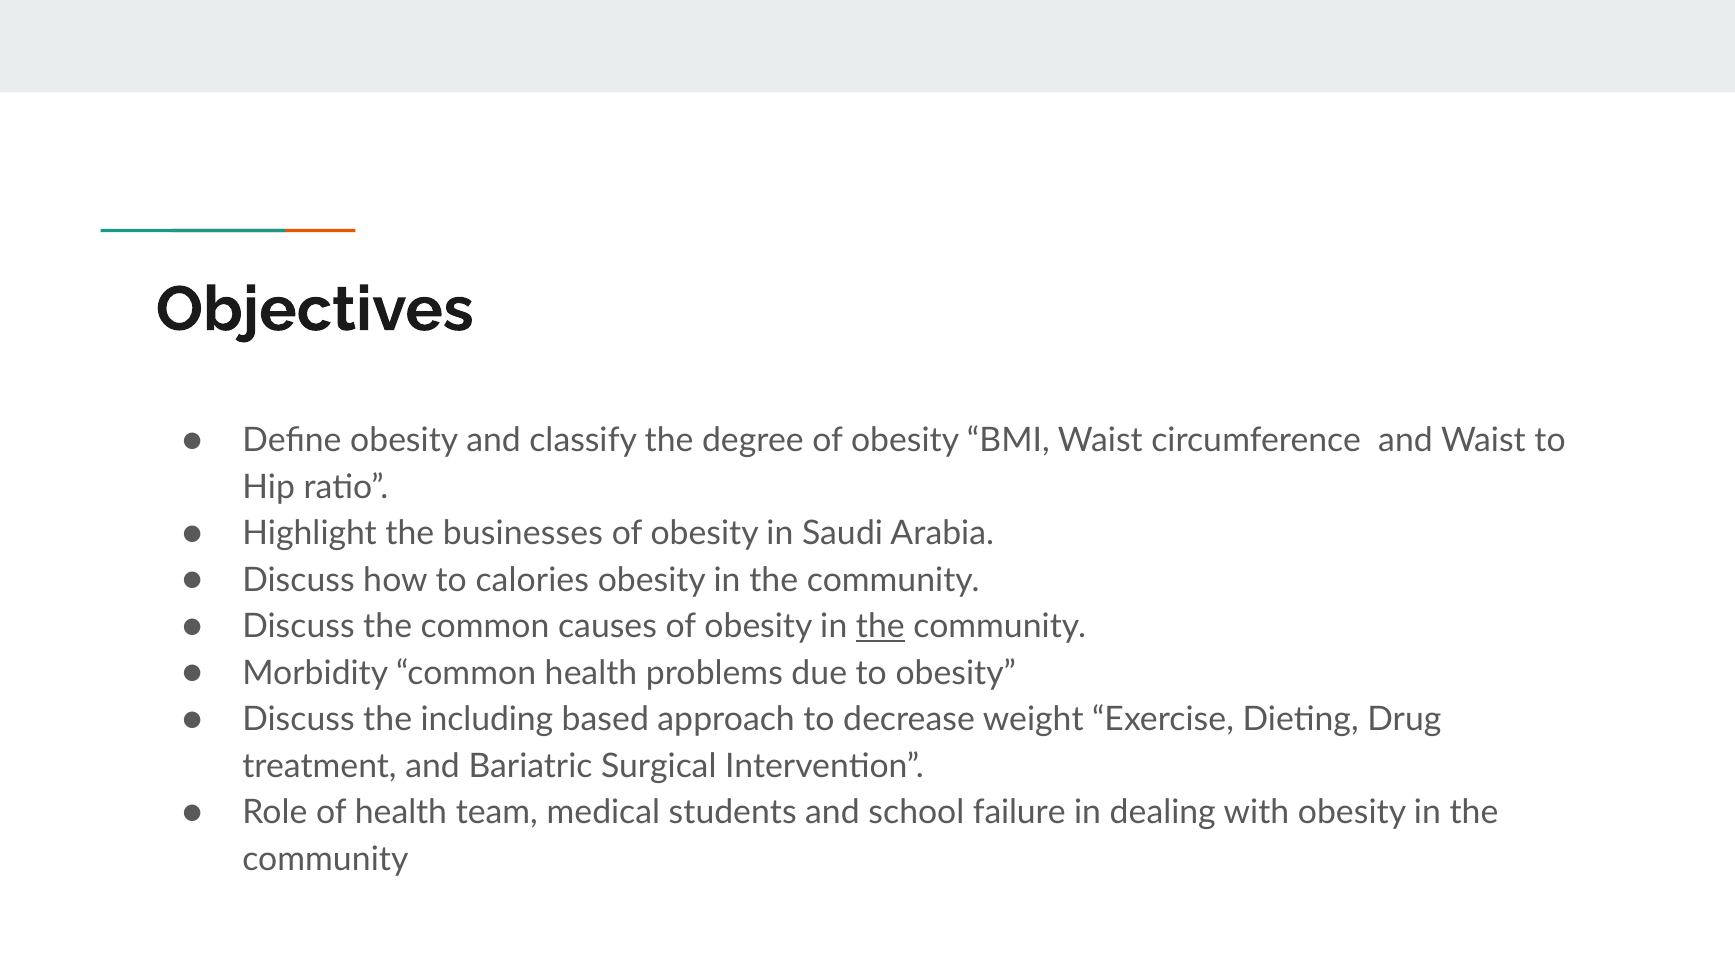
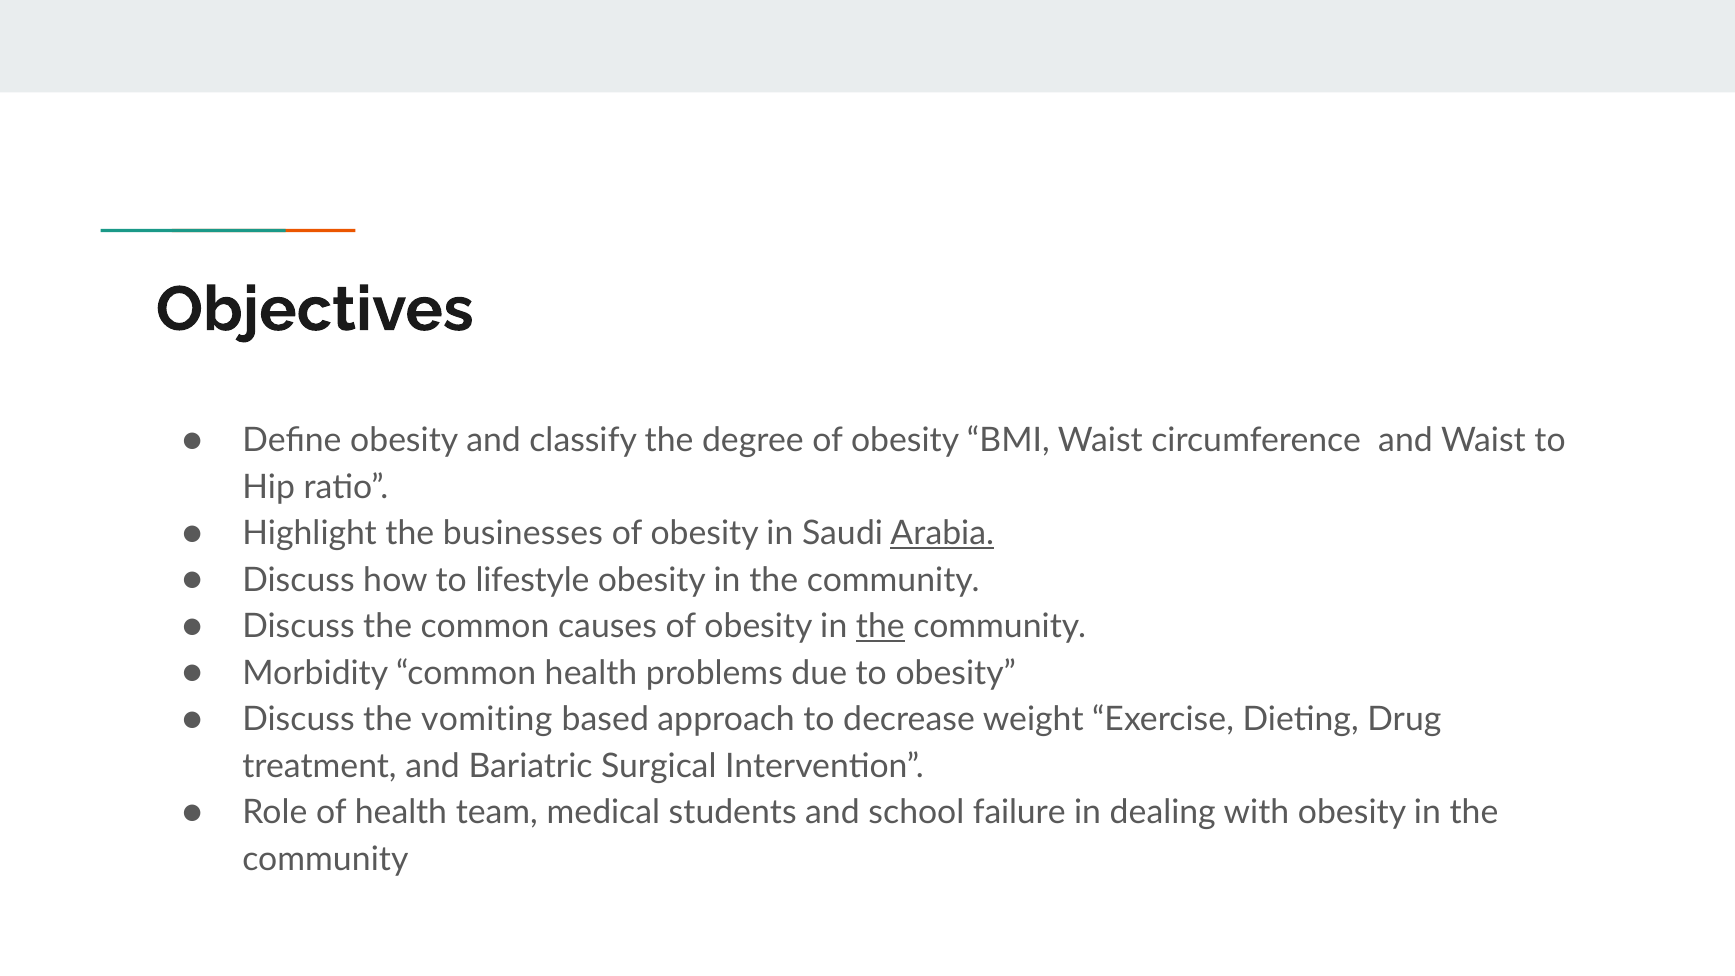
Arabia underline: none -> present (942, 533)
calories: calories -> lifestyle (532, 580)
including: including -> vomiting (487, 720)
